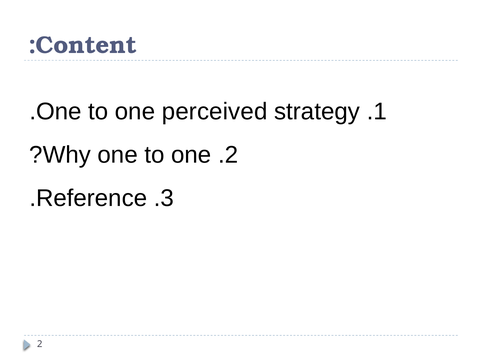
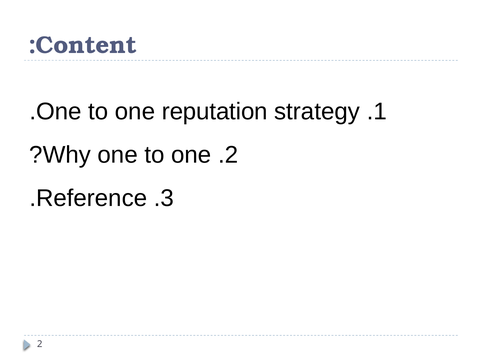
perceived: perceived -> reputation (215, 111)
